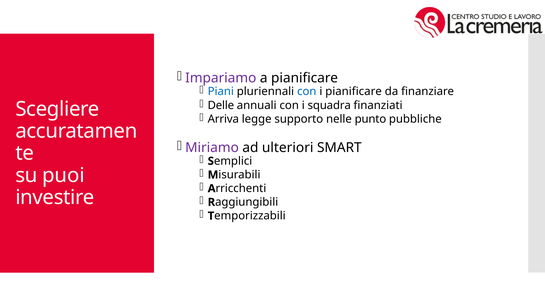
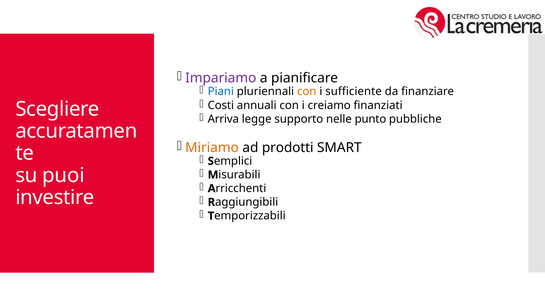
con colour: blue -> orange (307, 91)
i pianificare: pianificare -> sufficiente (354, 91)
Delle: Delle -> Costi (221, 105)
squadra: squadra -> creiamo (329, 105)
Miriamo colour: purple -> orange (212, 147)
ulteriori: ulteriori -> prodotti (288, 147)
